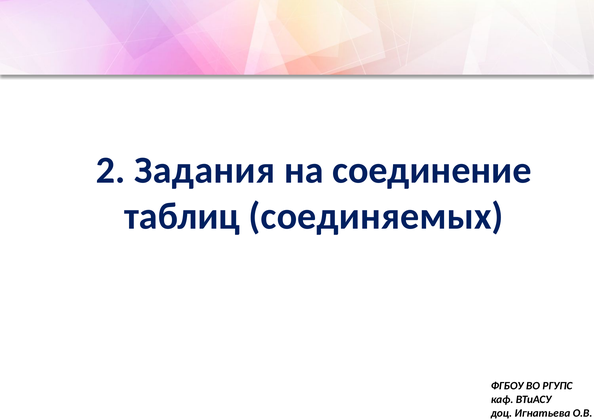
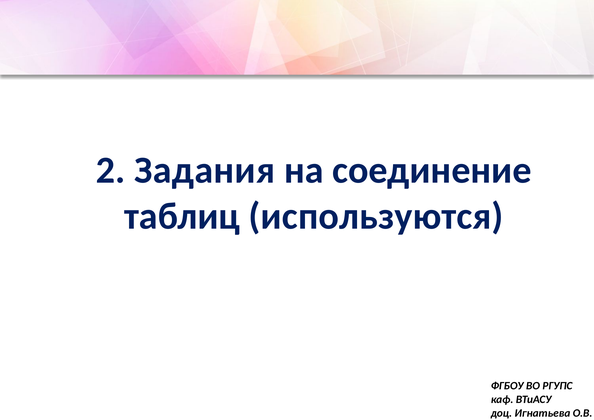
соединяемых: соединяемых -> используются (376, 216)
